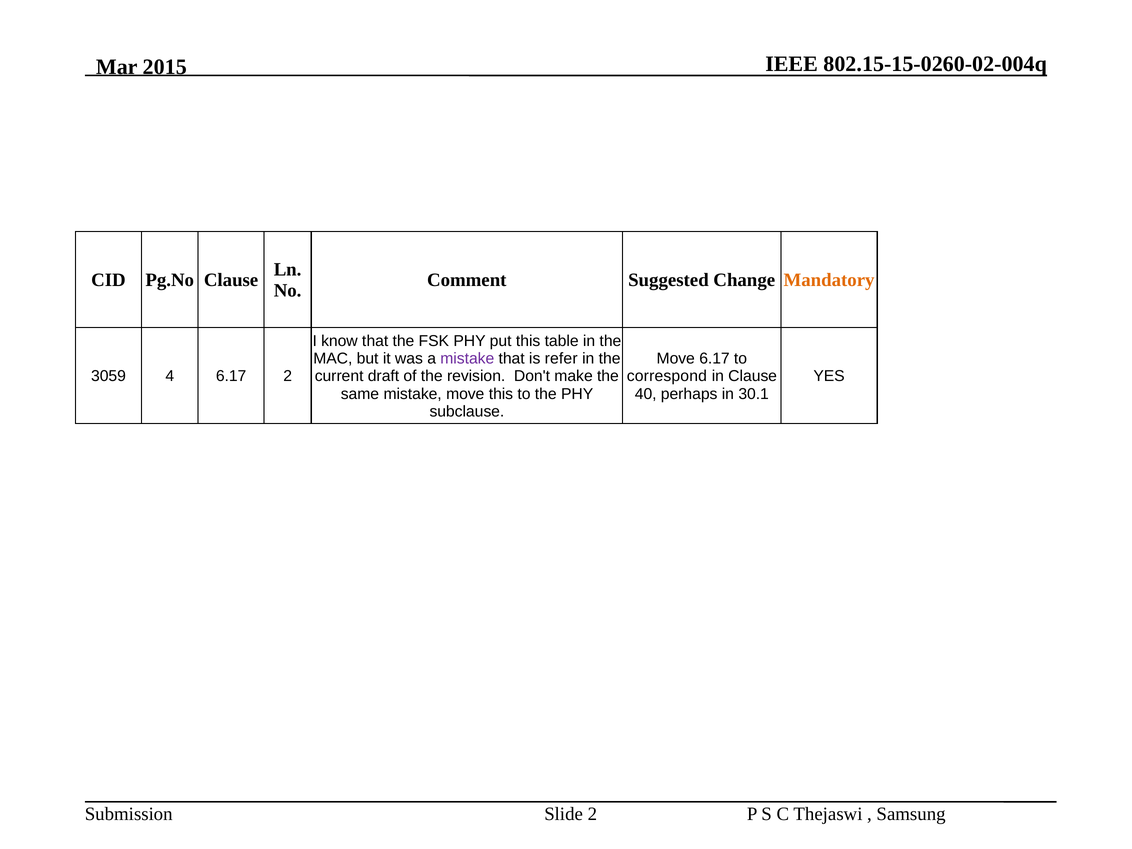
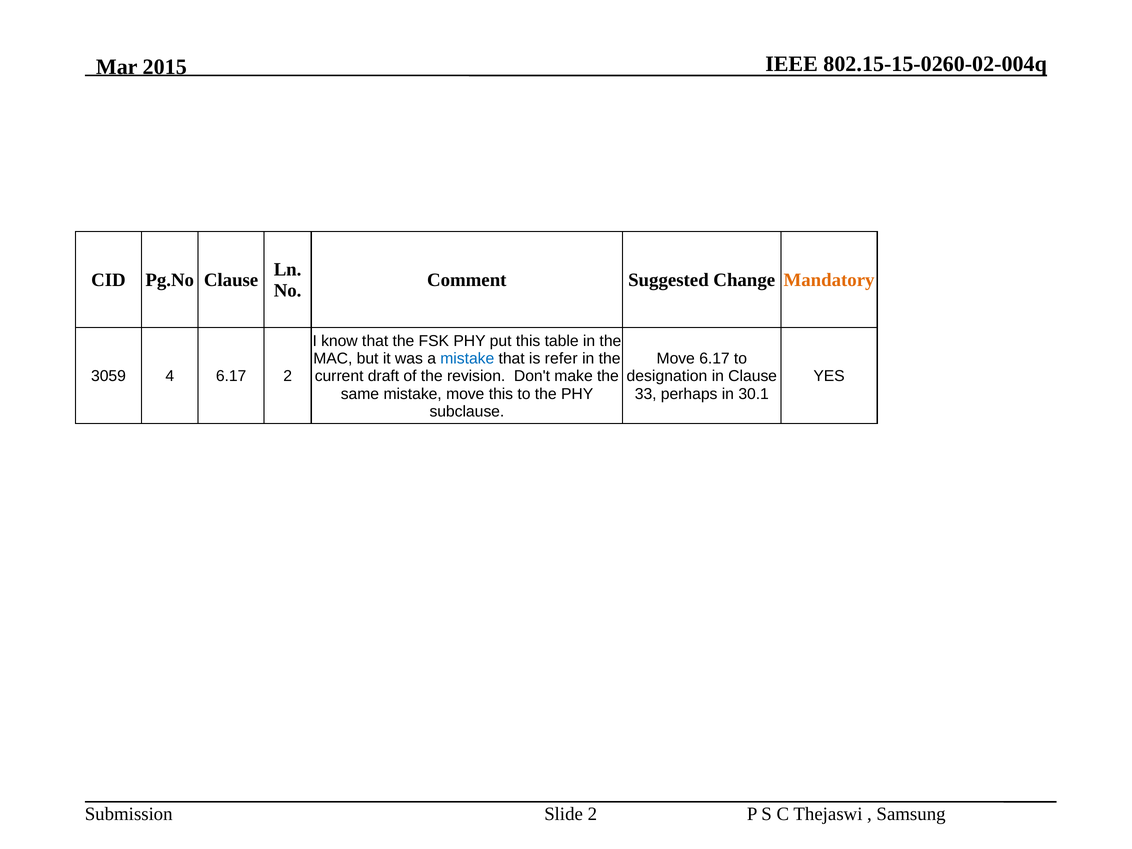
mistake colour: purple -> blue (467, 359)
correspond: correspond -> designation (667, 376)
40: 40 -> 33 (646, 394)
